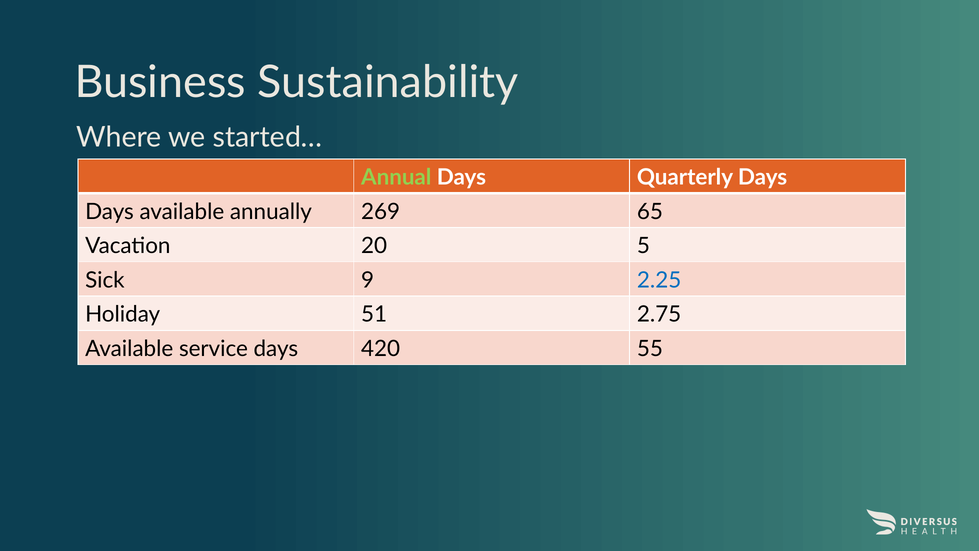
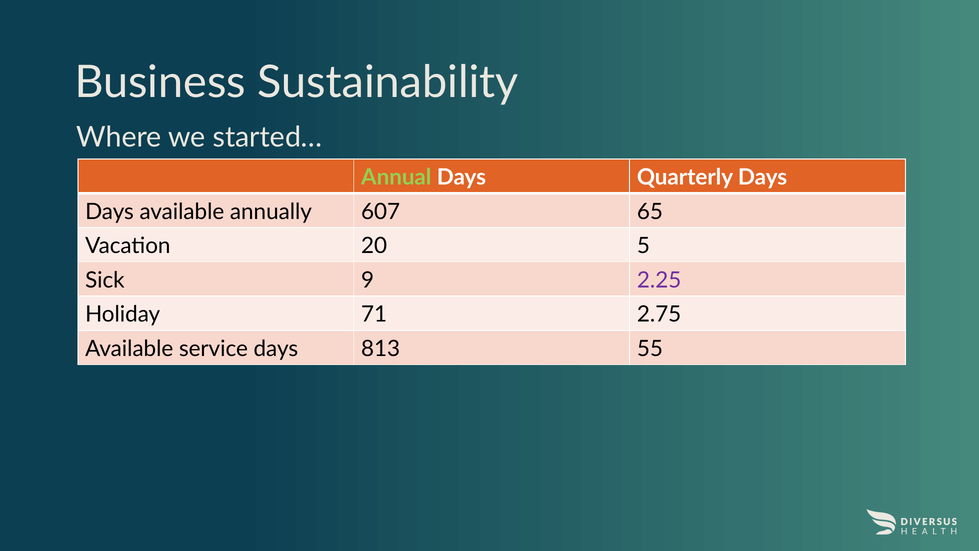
269: 269 -> 607 (381, 211)
2.25 colour: blue -> purple (659, 280)
51: 51 -> 71 (374, 314)
420: 420 -> 813 (381, 349)
